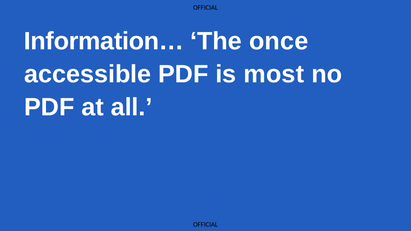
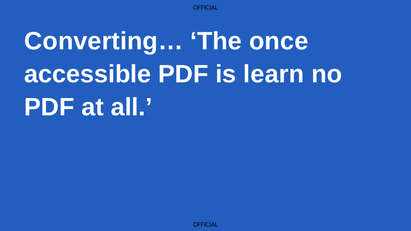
Information…: Information… -> Converting… (104, 41)
most: most -> learn (274, 74)
